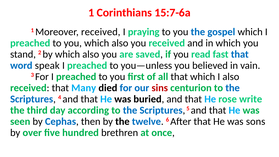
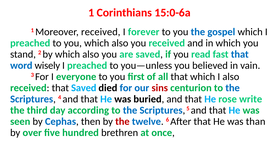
15:7-6a: 15:7-6a -> 15:0-6a (173, 13)
praying: praying -> forever (144, 32)
speak: speak -> wisely (47, 65)
For I preached: preached -> everyone (76, 77)
that Many: Many -> Saved (84, 88)
the colour: black -> red (122, 121)
sons: sons -> than (256, 121)
